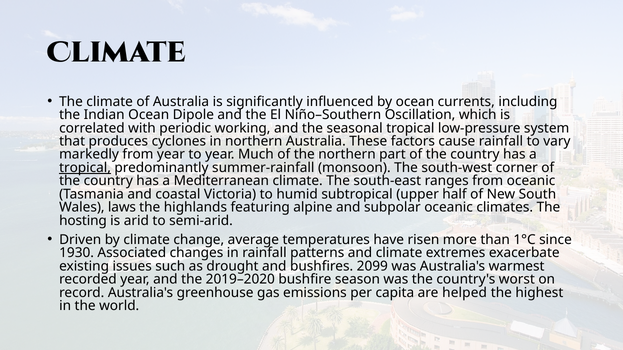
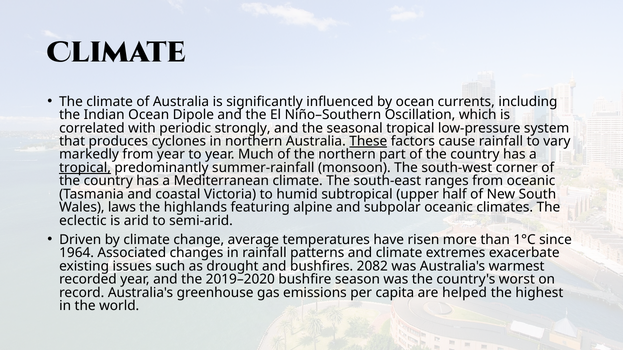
working: working -> strongly (243, 128)
These underline: none -> present (368, 141)
hosting: hosting -> eclectic (83, 221)
1930: 1930 -> 1964 (77, 253)
2099: 2099 -> 2082 (372, 266)
